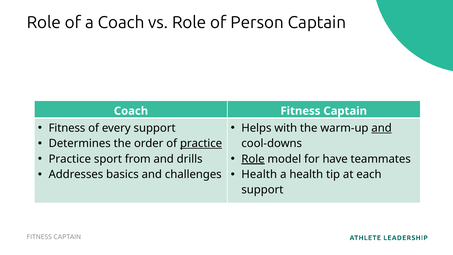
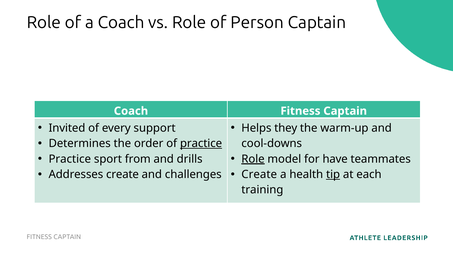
Fitness: Fitness -> Invited (67, 128)
with: with -> they (286, 128)
and underline: present -> none (382, 128)
Addresses basics: basics -> create (122, 174)
Health: Health -> Create (259, 174)
tip underline: none -> present (333, 174)
support: support -> training (262, 190)
